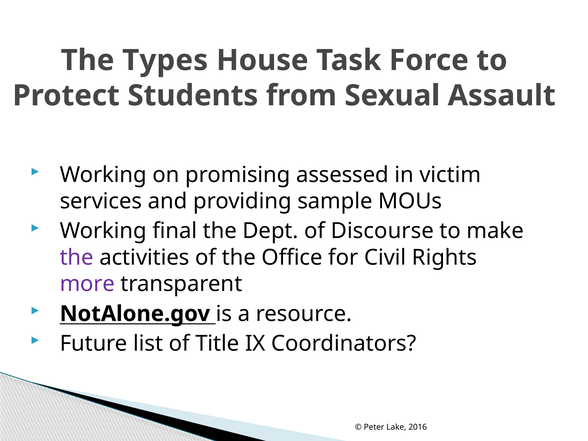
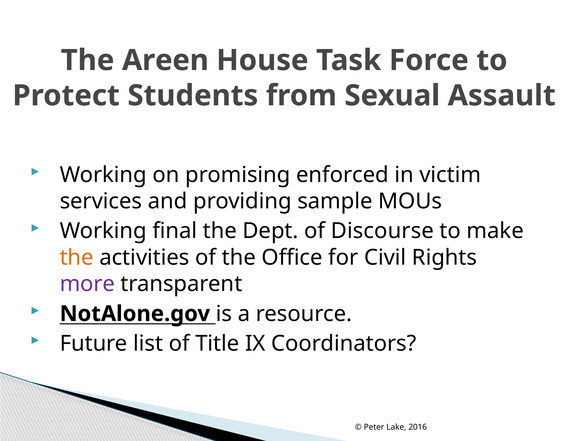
Types: Types -> Areen (165, 60)
assessed: assessed -> enforced (342, 175)
the colour: purple -> orange (77, 258)
